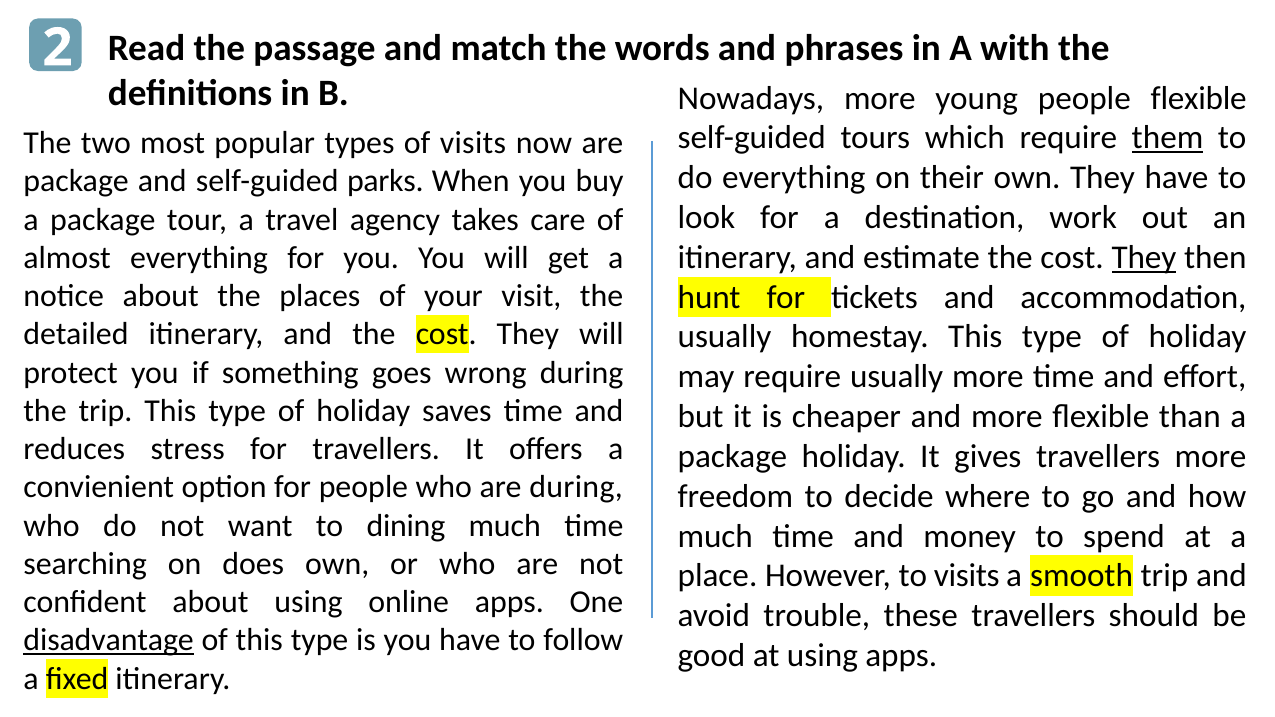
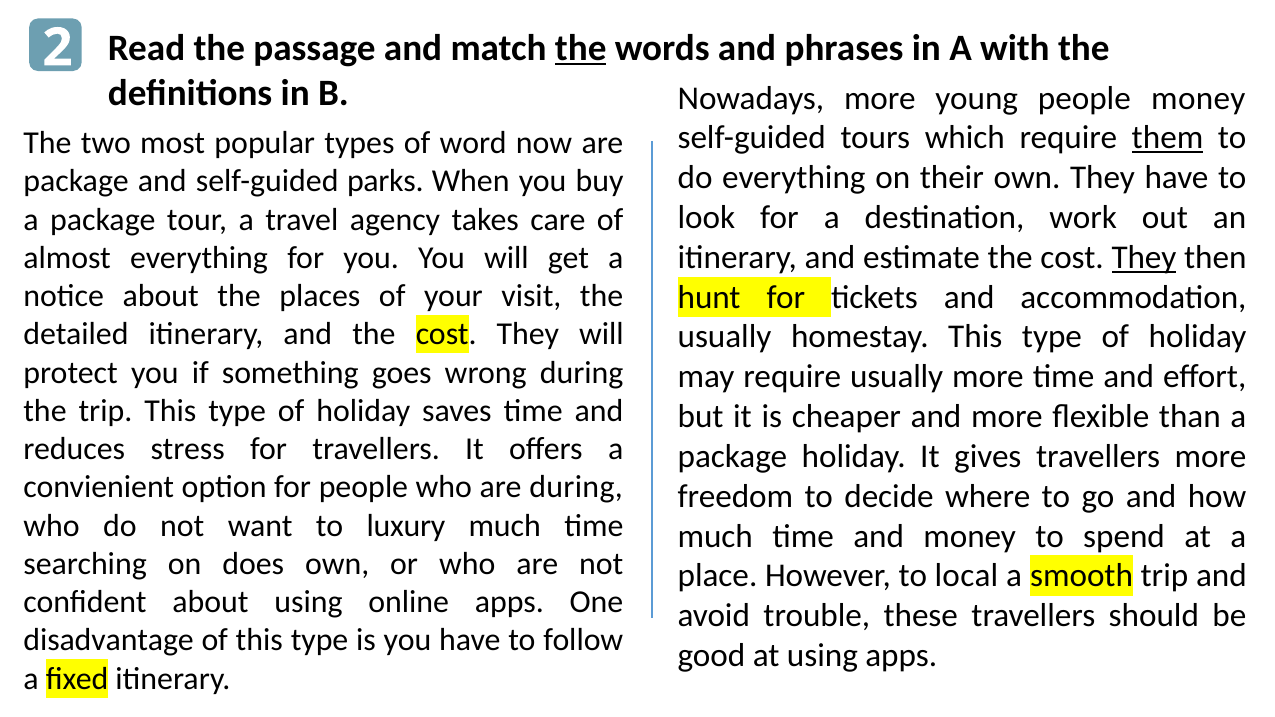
the underline: none -> present (581, 48)
people flexible: flexible -> money (1198, 98)
of visits: visits -> word (473, 143)
dining: dining -> luxury (406, 526)
to visits: visits -> local (966, 576)
disadvantage underline: present -> none (109, 640)
